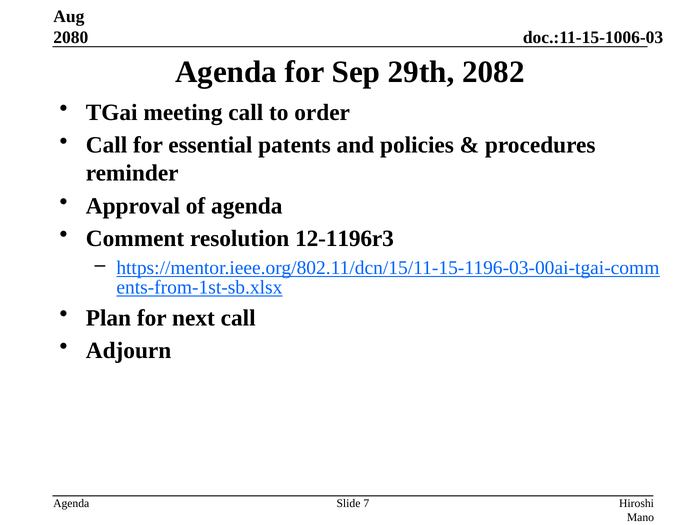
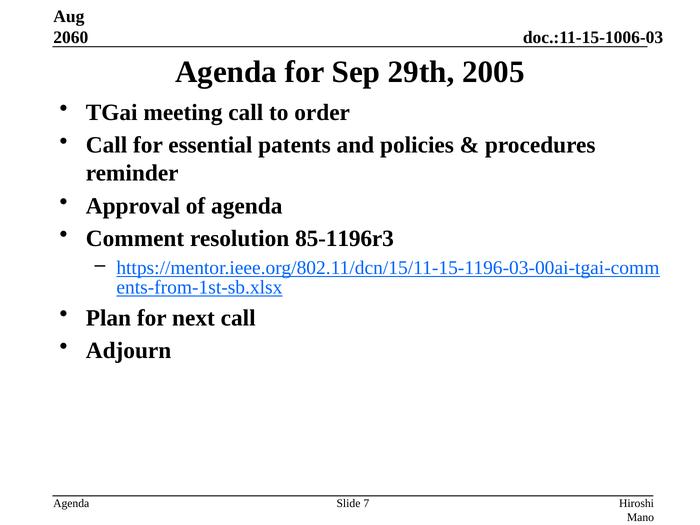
2080: 2080 -> 2060 (71, 37)
2082: 2082 -> 2005 (493, 72)
12-1196r3: 12-1196r3 -> 85-1196r3 (345, 238)
